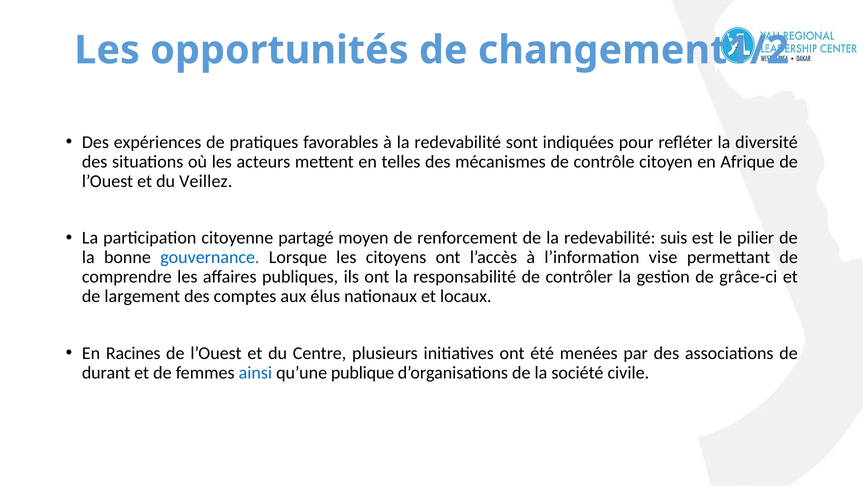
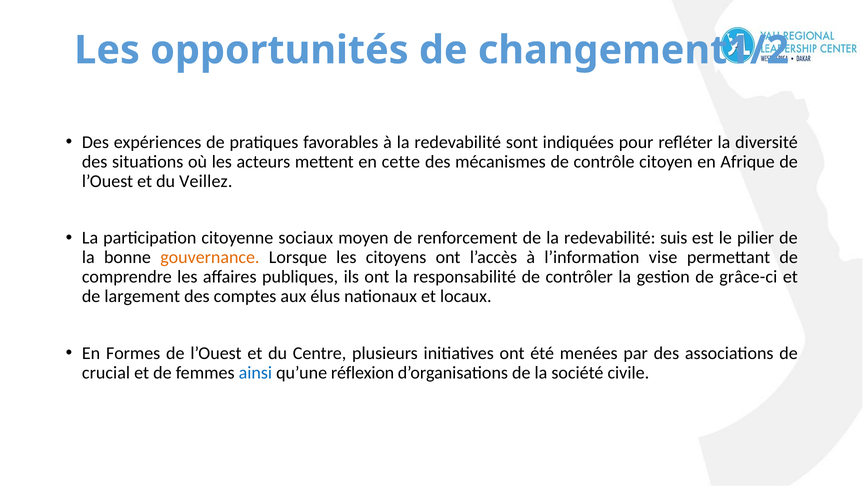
telles: telles -> cette (401, 162)
partagé: partagé -> sociaux (306, 238)
gouvernance colour: blue -> orange (210, 257)
Racines: Racines -> Formes (133, 353)
durant: durant -> crucial (106, 373)
publique: publique -> réflexion (363, 373)
